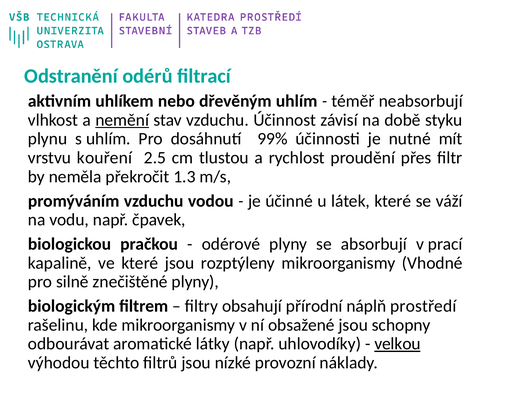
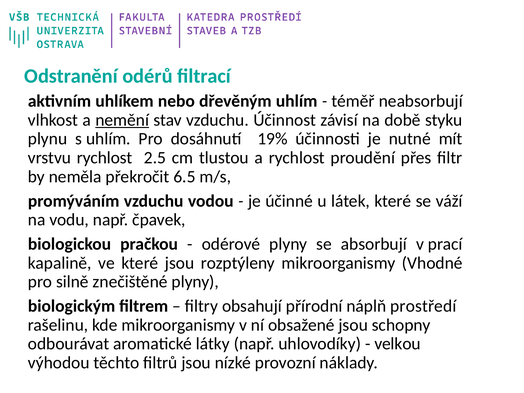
99%: 99% -> 19% (272, 139)
vrstvu kouření: kouření -> rychlost (105, 158)
1.3: 1.3 -> 6.5 (184, 177)
velkou underline: present -> none (397, 344)
